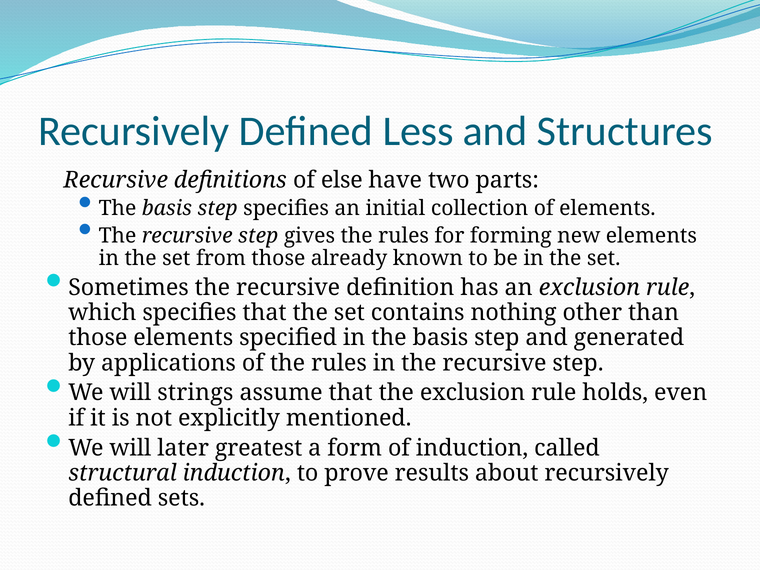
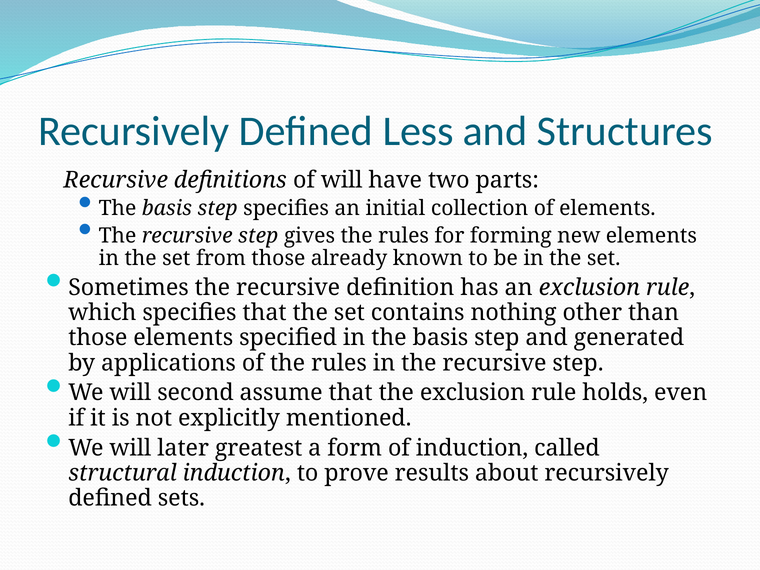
of else: else -> will (342, 180)
strings: strings -> second (195, 393)
